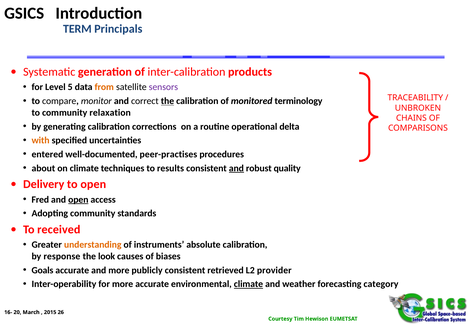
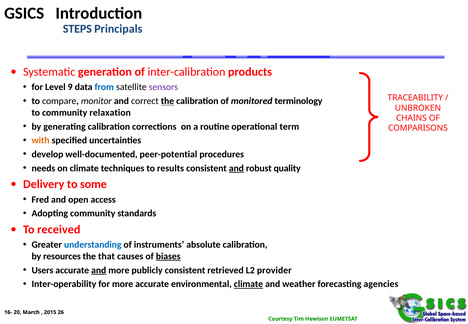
TERM: TERM -> STEPS (77, 29)
5: 5 -> 9 (70, 87)
from colour: orange -> blue (104, 87)
delta: delta -> term (289, 127)
entered: entered -> develop (47, 154)
peer-practises: peer-practises -> peer-potential (168, 154)
about: about -> needs (43, 168)
to open: open -> some (93, 184)
open underline: present -> none (78, 200)
understanding colour: orange -> blue (93, 245)
response: response -> resources (62, 256)
look: look -> that (107, 256)
biases underline: none -> present (168, 256)
Goals: Goals -> Users (42, 270)
and underline: none -> present (99, 270)
category: category -> agencies (381, 284)
